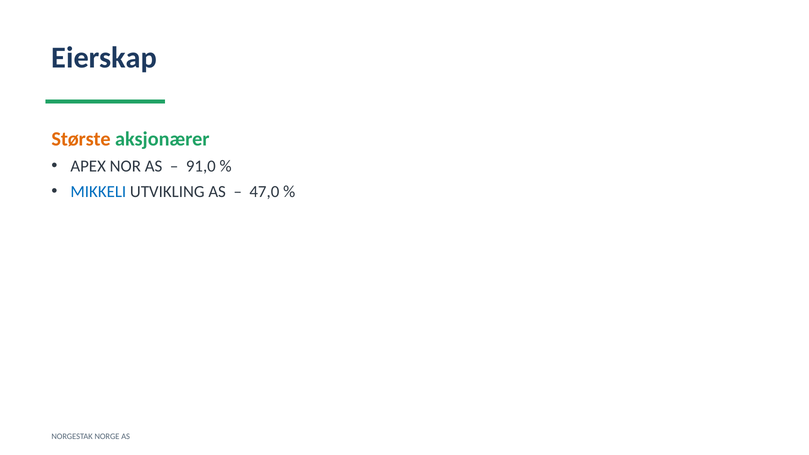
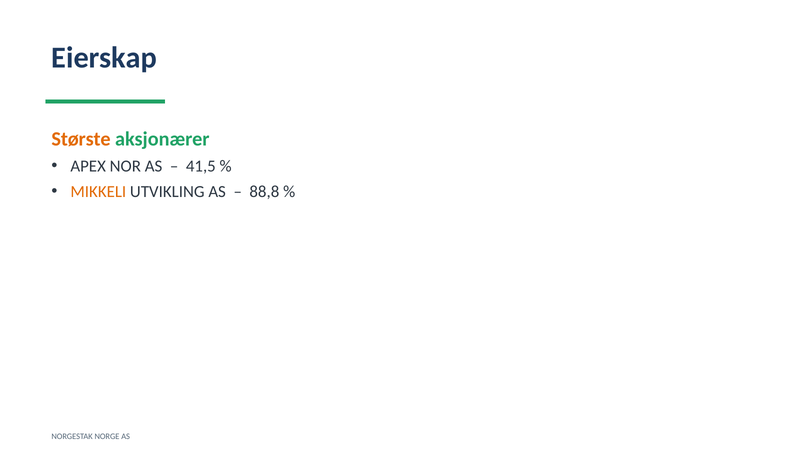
91,0: 91,0 -> 41,5 (201, 166)
MIKKELI colour: blue -> orange (98, 192)
47,0: 47,0 -> 88,8 (264, 192)
